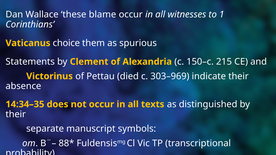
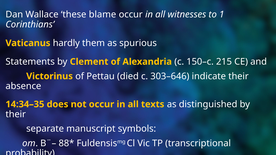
choice: choice -> hardly (66, 43)
303–969: 303–969 -> 303–646 (170, 76)
